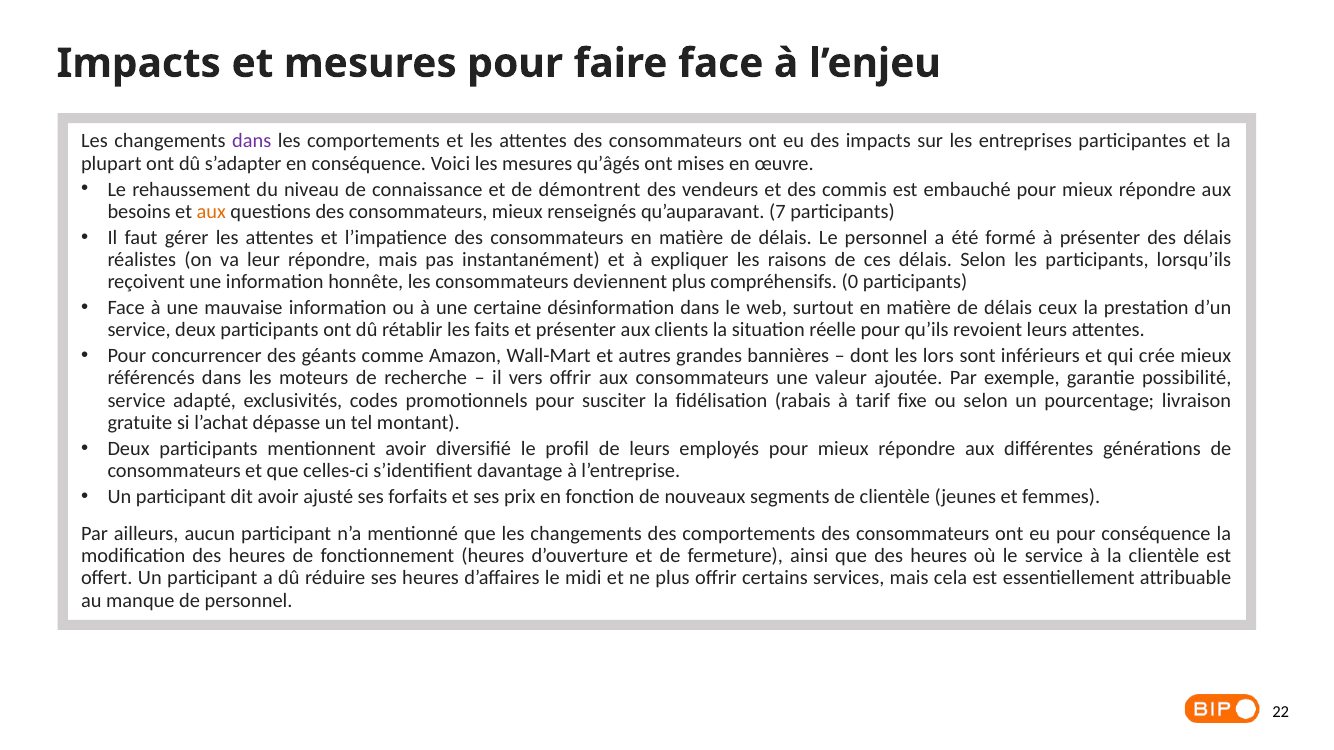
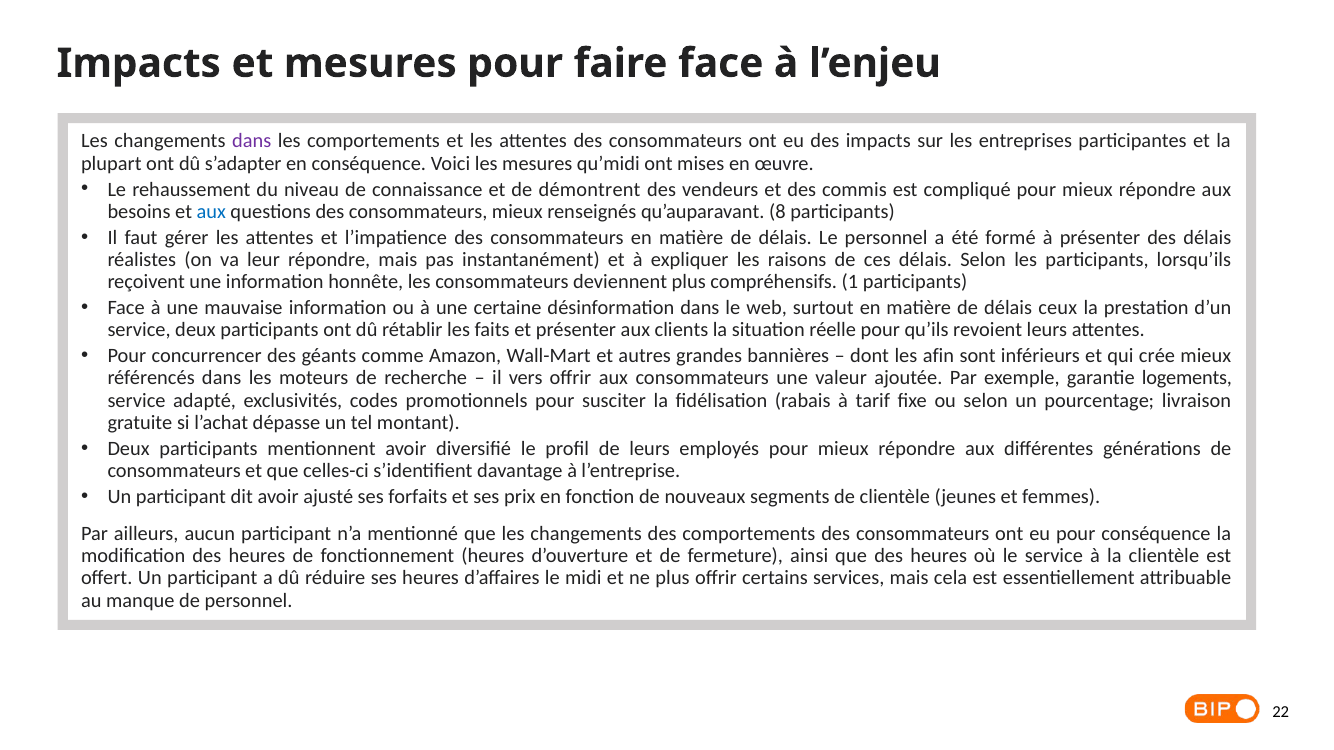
qu’âgés: qu’âgés -> qu’midi (608, 163)
embauché: embauché -> compliqué (967, 189)
aux colour: orange -> blue (211, 212)
7: 7 -> 8 (777, 212)
0: 0 -> 1 (850, 282)
lors: lors -> afin (938, 356)
possibilité: possibilité -> logements (1187, 378)
